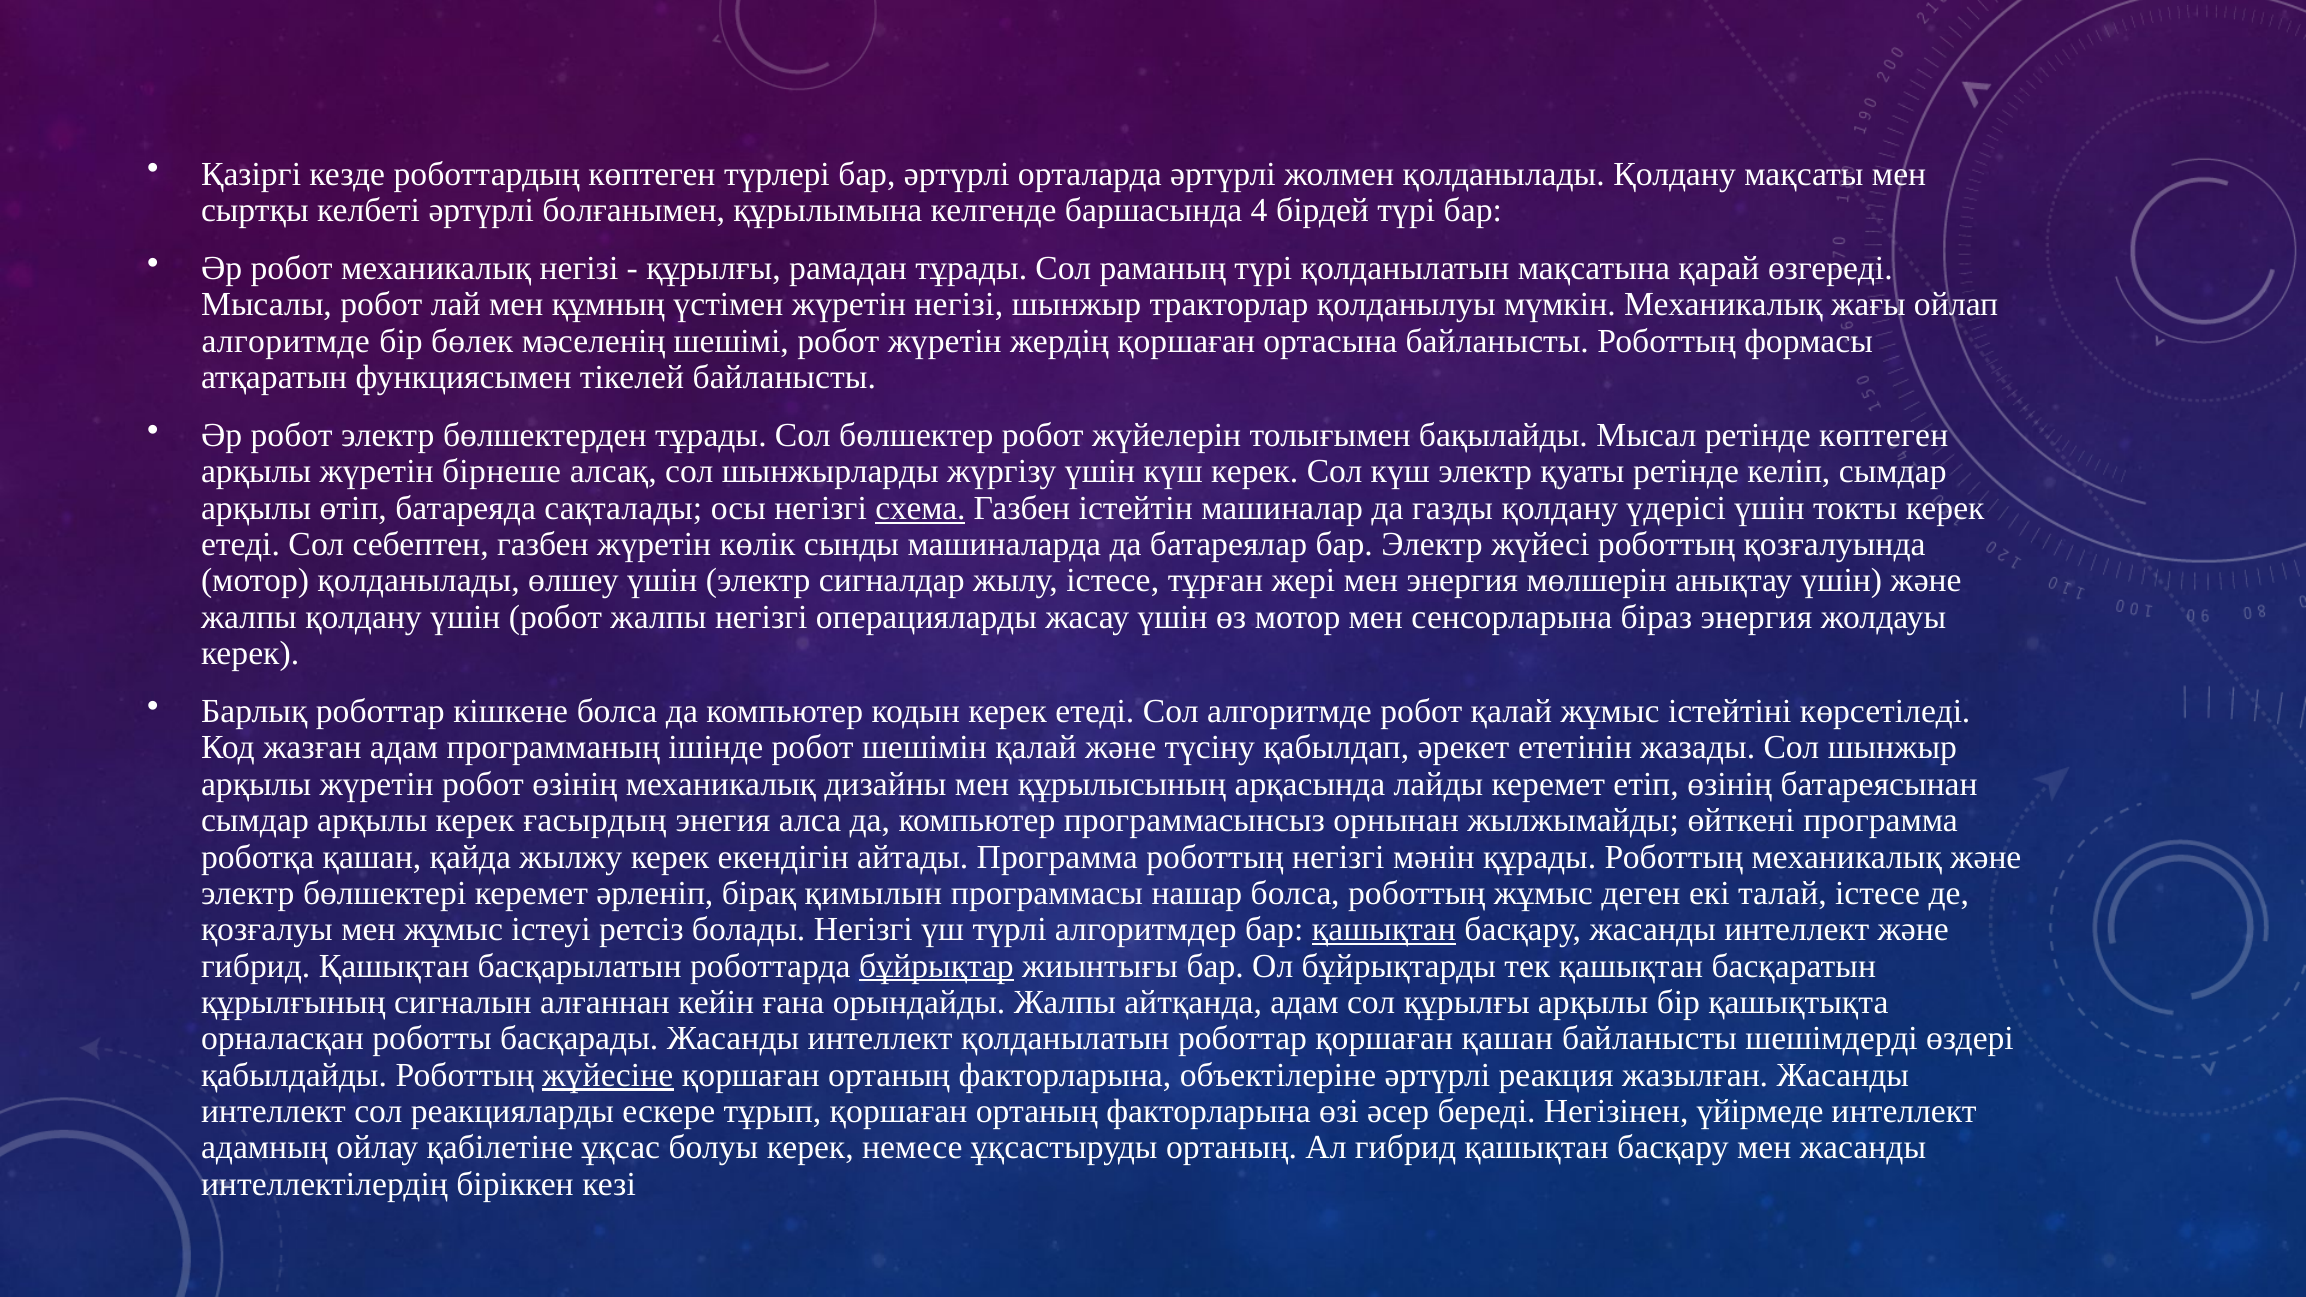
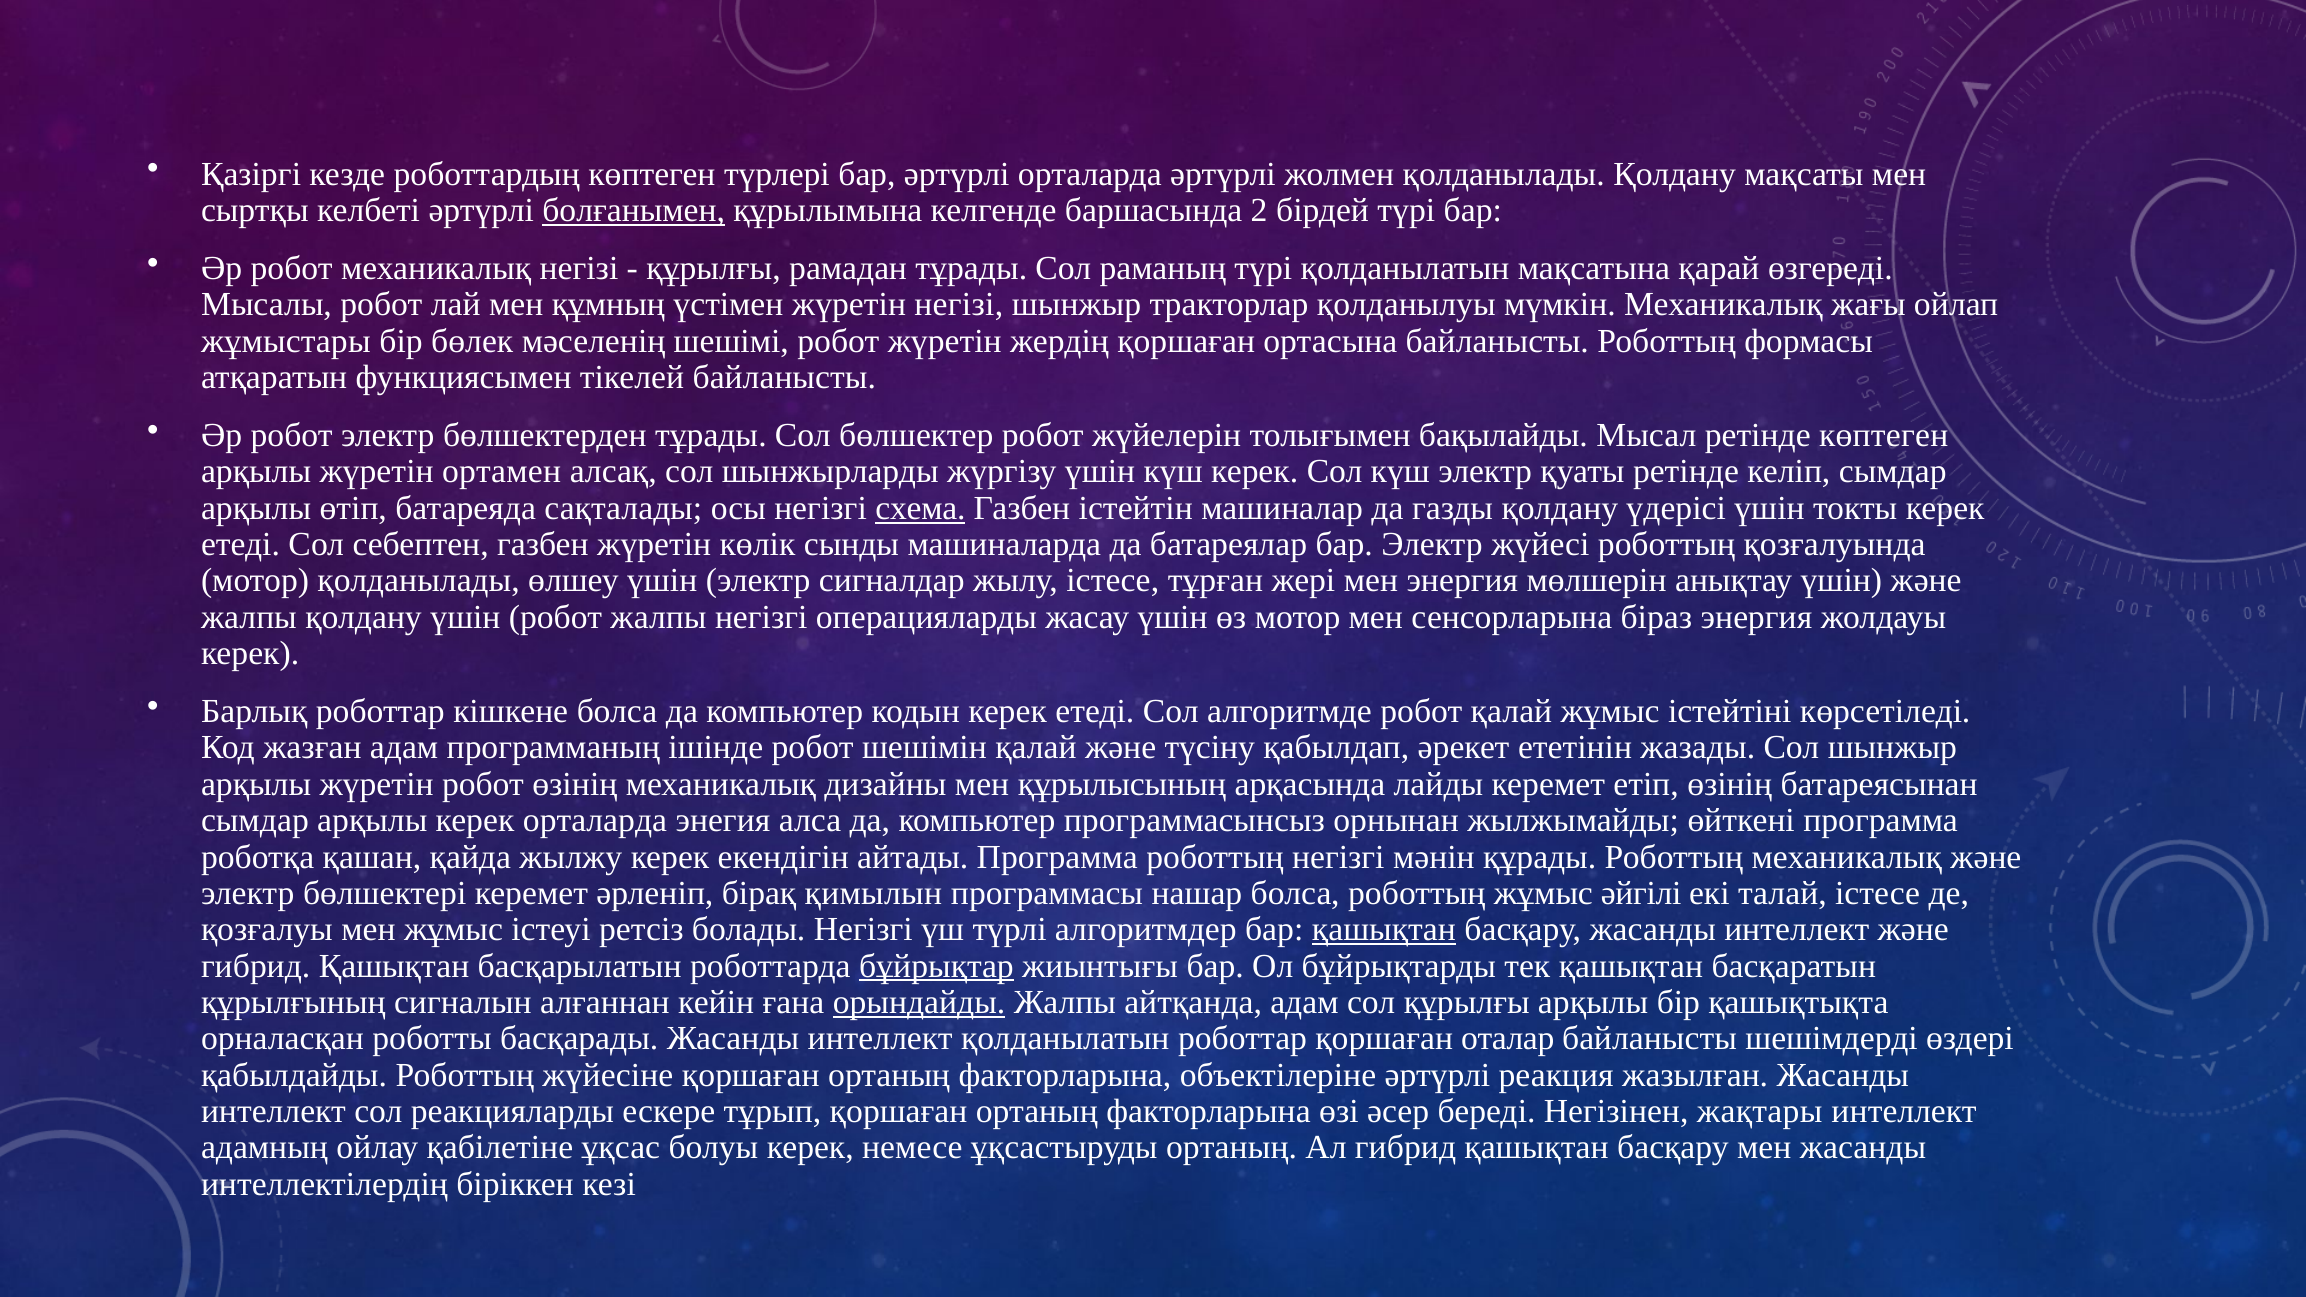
болғанымен underline: none -> present (634, 210)
4: 4 -> 2 (1259, 210)
алгоритмде: алгоритмде -> жұмыстары (286, 341)
бірнеше: бірнеше -> ортамен (502, 472)
керек ғасырдың: ғасырдың -> орталарда (595, 821)
деген: деген -> әйгілі (1641, 893)
орындайды underline: none -> present (919, 1002)
қоршаған қашан: қашан -> оталар (1508, 1039)
жүйесіне underline: present -> none (608, 1075)
үйірмеде: үйірмеде -> жақтары (1760, 1111)
